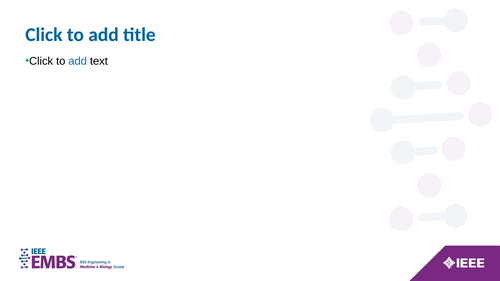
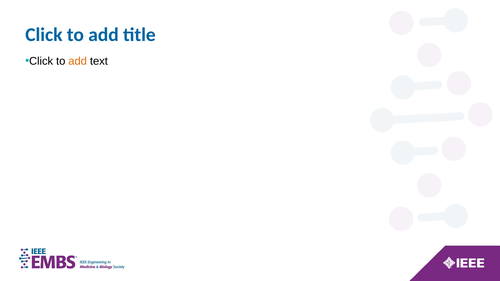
add colour: blue -> orange (78, 61)
